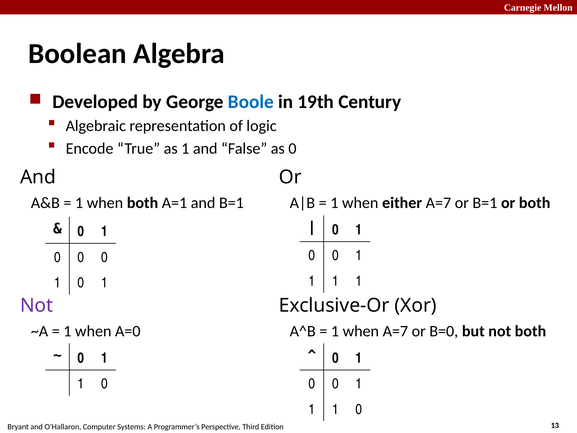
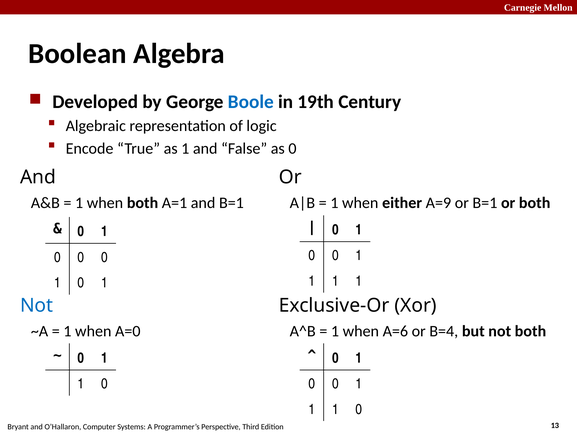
either A=7: A=7 -> A=9 (438, 203)
Not colour: purple -> blue (37, 305)
when A=7: A=7 -> A=6 (395, 331)
B=0: B=0 -> B=4 (444, 331)
